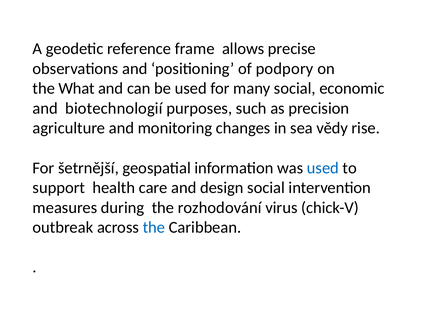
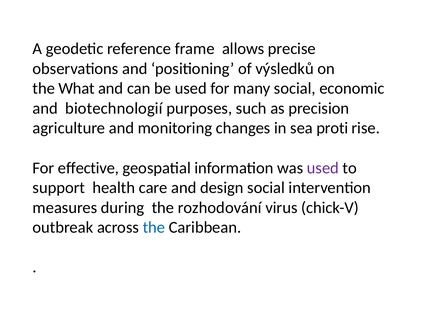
podpory: podpory -> výsledků (285, 69)
vědy: vědy -> proti (332, 128)
šetrnější: šetrnější -> effective (89, 168)
used colour: blue -> purple (323, 168)
